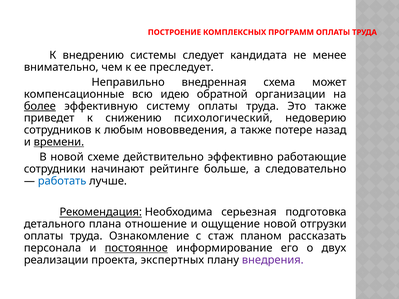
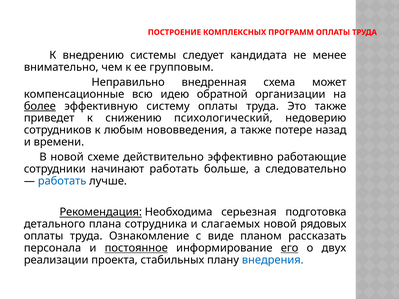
преследует: преследует -> групповым (181, 67)
времени underline: present -> none (59, 142)
начинают рейтинге: рейтинге -> работать (174, 169)
отношение: отношение -> сотрудника (156, 224)
ощущение: ощущение -> слагаемых (231, 224)
отгрузки: отгрузки -> рядовых (323, 224)
стаж: стаж -> виде (221, 236)
его underline: none -> present (290, 248)
экспертных: экспертных -> стабильных (172, 260)
внедрения colour: purple -> blue (273, 260)
